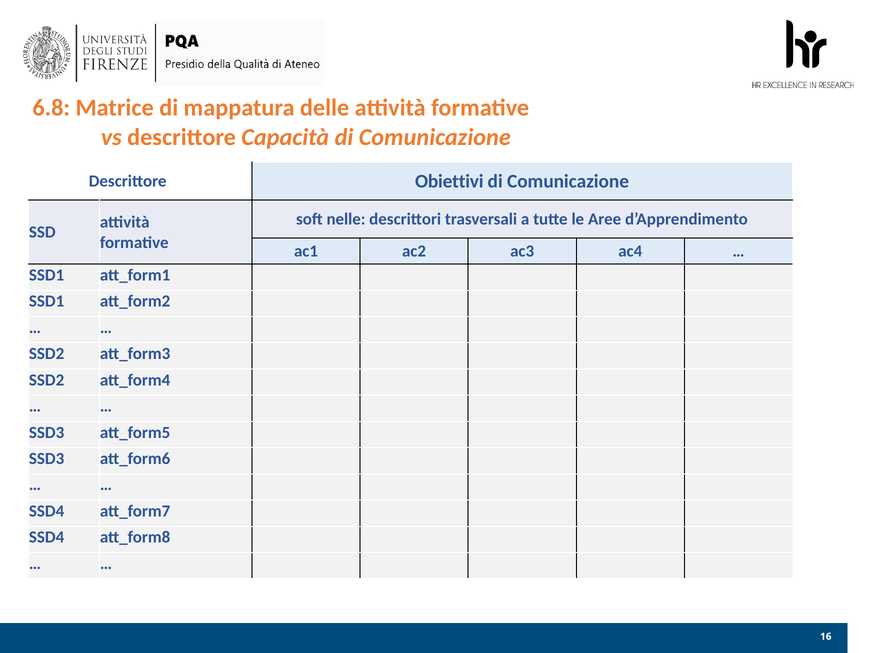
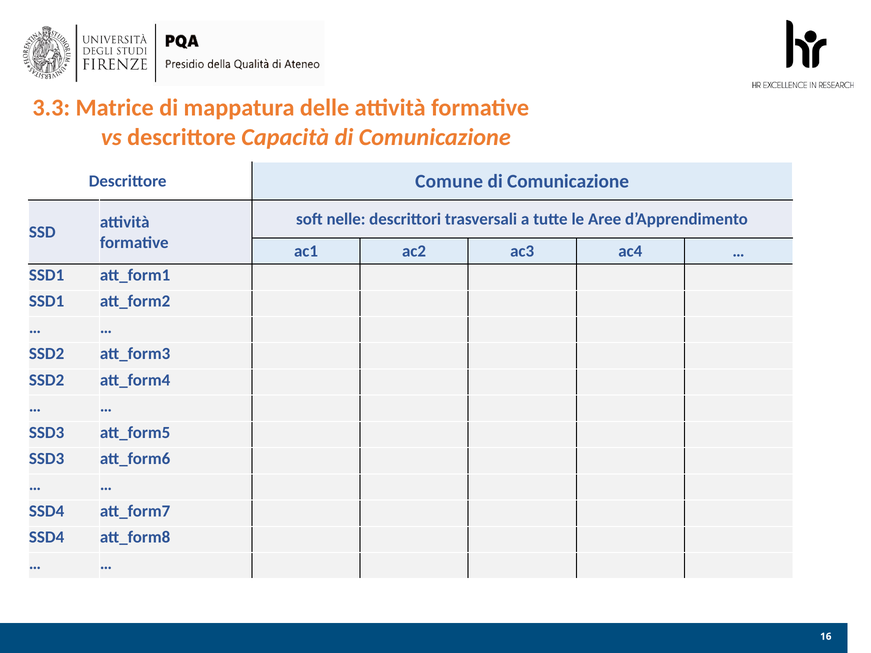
6.8: 6.8 -> 3.3 (51, 108)
Obiettivi: Obiettivi -> Comune (449, 181)
